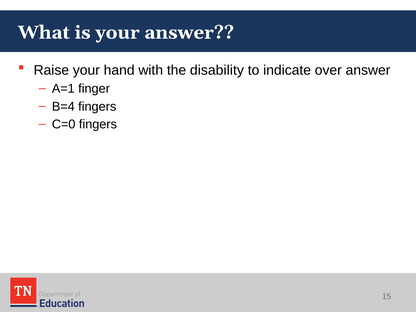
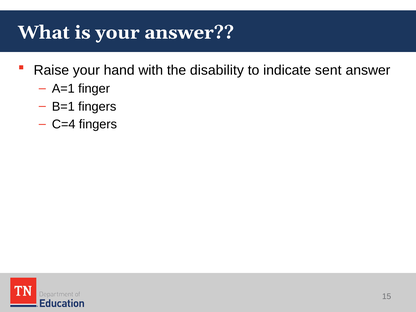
over: over -> sent (328, 70)
B=4: B=4 -> B=1 (63, 106)
C=0: C=0 -> C=4 (64, 124)
